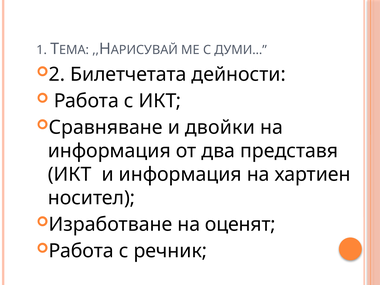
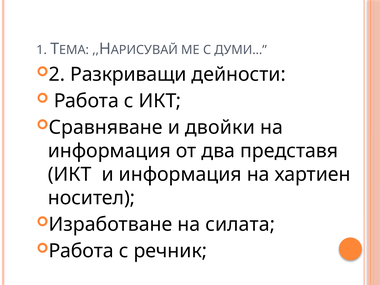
Билетчетата: Билетчетата -> Разкриващи (128, 74)
оценят: оценят -> силата (240, 224)
